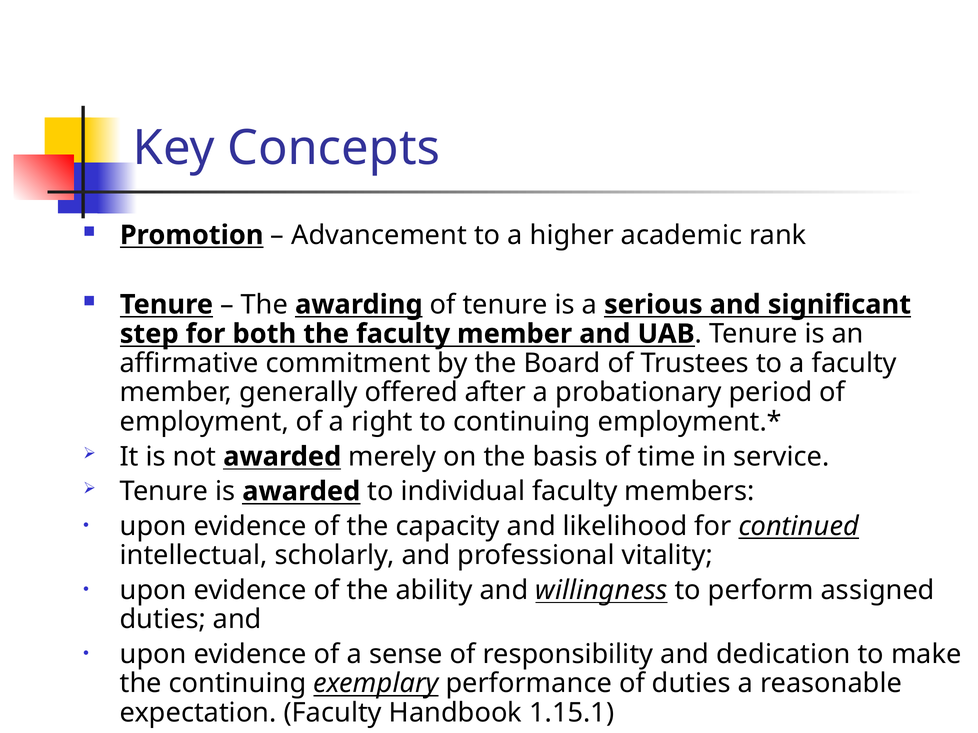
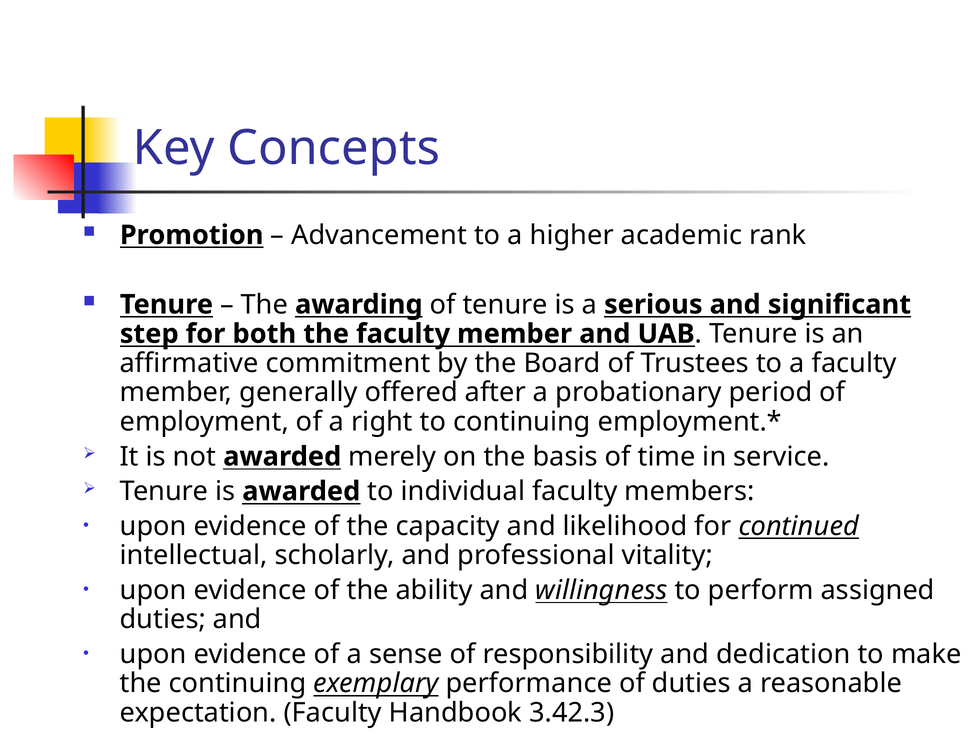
1.15.1: 1.15.1 -> 3.42.3 (572, 713)
